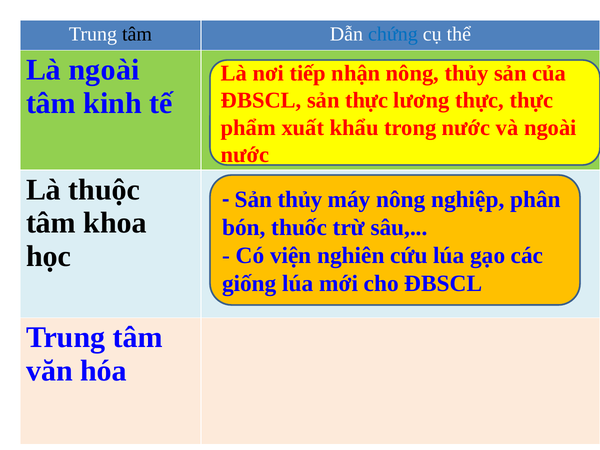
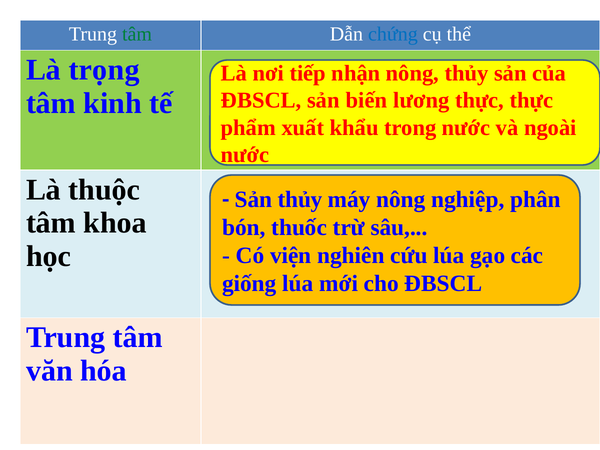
tâm colour: black -> green (137, 34)
Là ngoài: ngoài -> trọng (104, 70)
sản thực: thực -> biến (366, 101)
